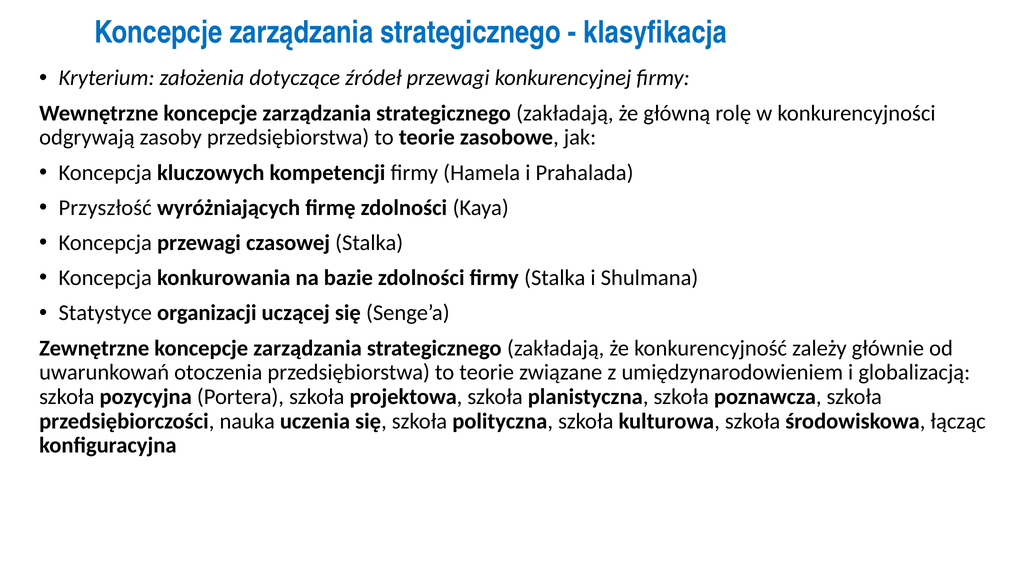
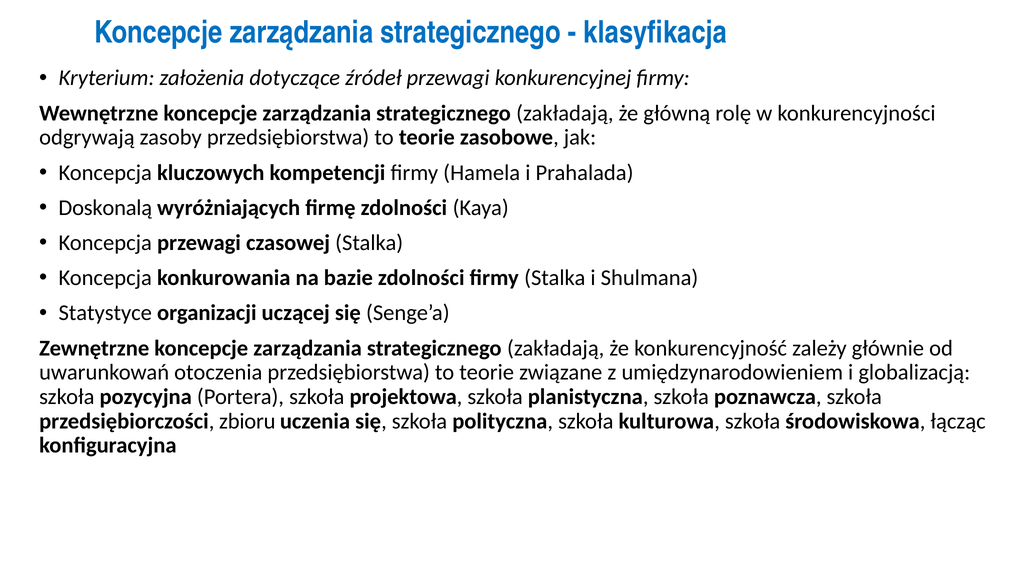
Przyszłość: Przyszłość -> Doskonalą (105, 208)
nauka: nauka -> zbioru (247, 422)
